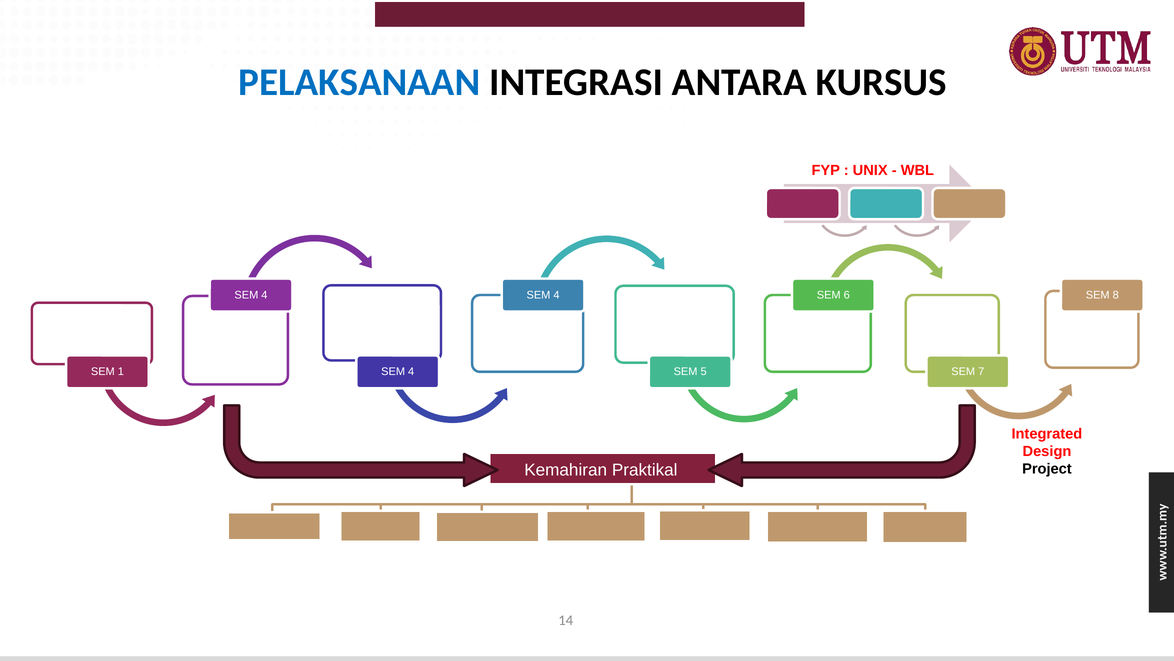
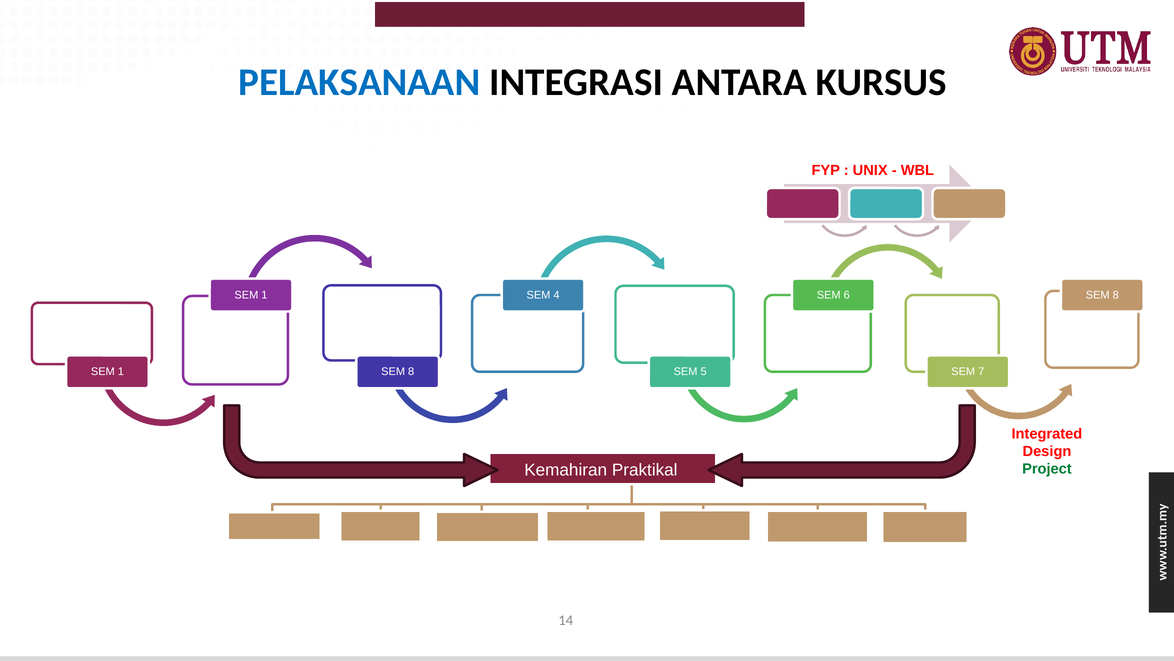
4: 4 -> 1 (264, 295)
4: 4 -> 8 (411, 371)
Project colour: black -> green (1047, 469)
